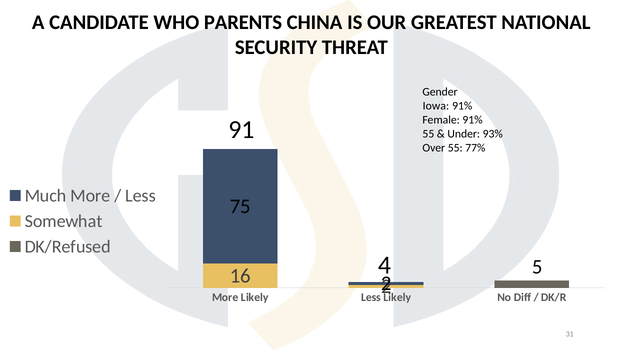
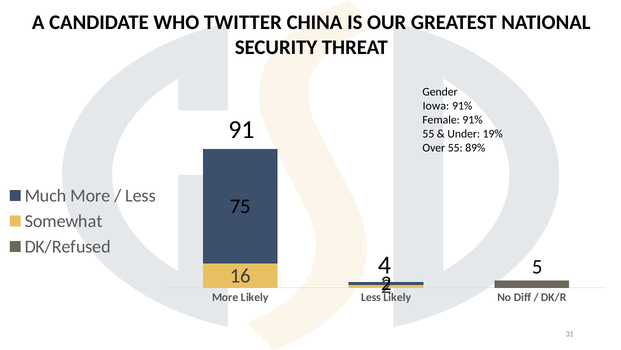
PARENTS: PARENTS -> TWITTER (243, 23)
93%: 93% -> 19% (493, 134)
77%: 77% -> 89% (475, 148)
